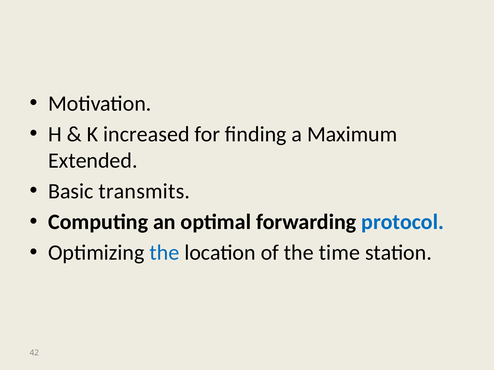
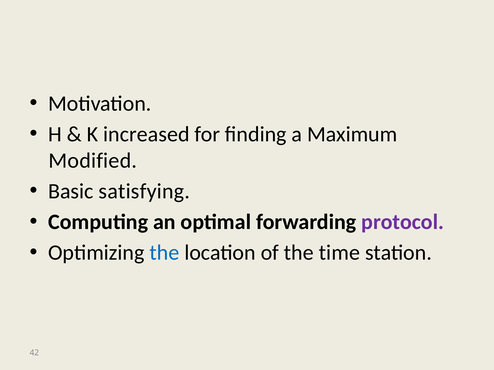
Extended: Extended -> Modified (93, 161)
transmits: transmits -> satisfying (144, 191)
protocol colour: blue -> purple (403, 222)
